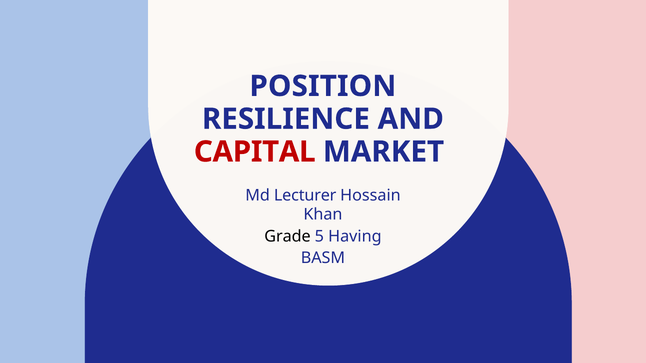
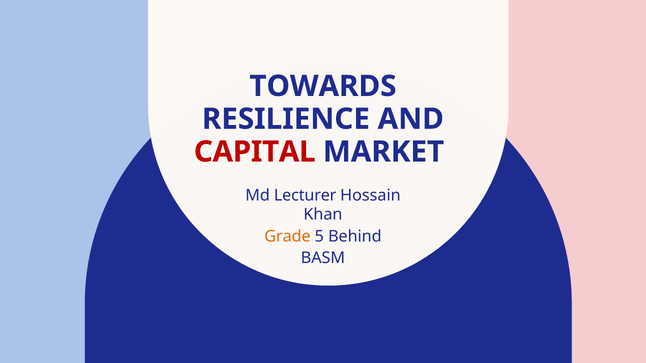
POSITION: POSITION -> TOWARDS (323, 86)
Grade colour: black -> orange (287, 237)
Having: Having -> Behind (355, 237)
